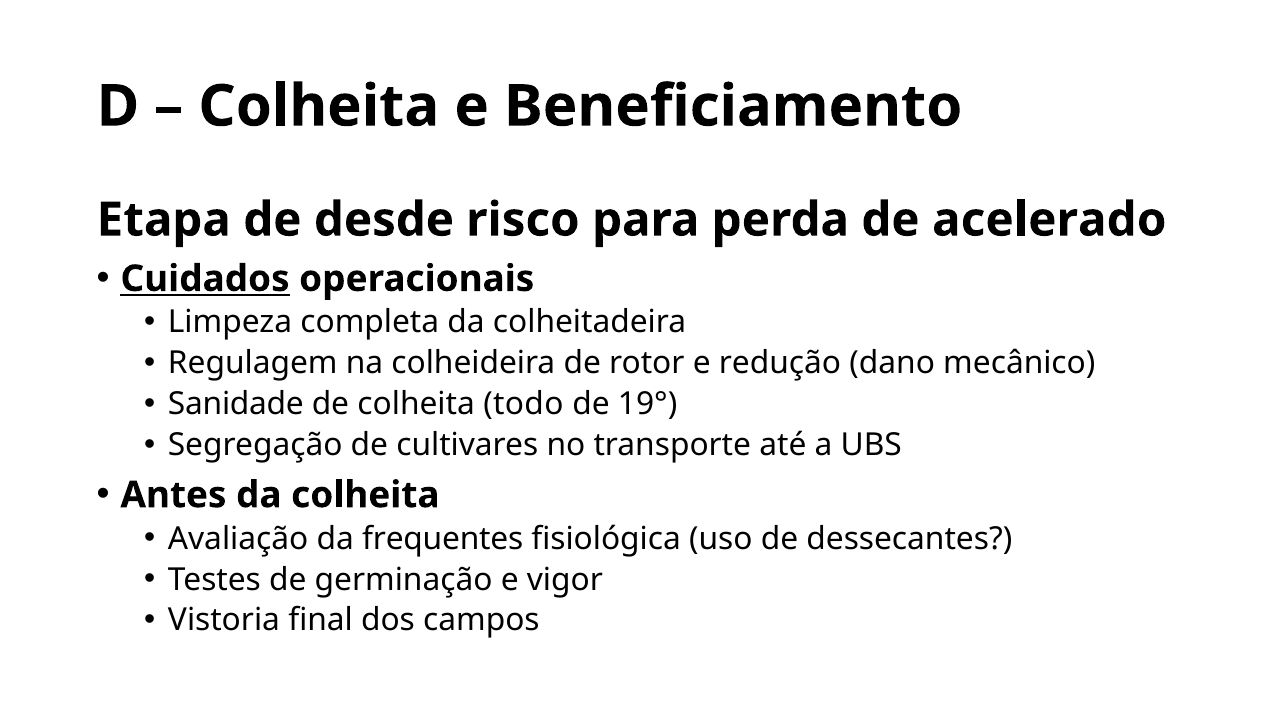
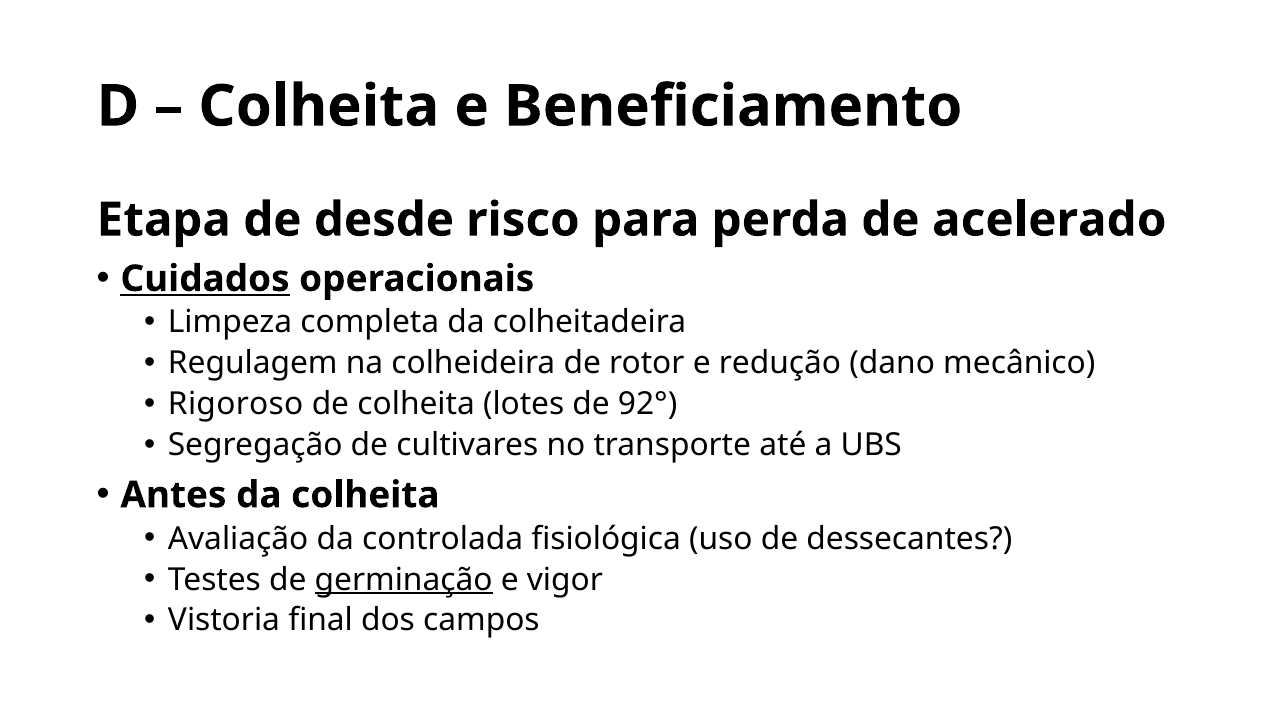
Sanidade: Sanidade -> Rigoroso (236, 404)
todo: todo -> lotes (524, 404)
19°: 19° -> 92° (648, 404)
frequentes: frequentes -> controlada (443, 539)
germinação underline: none -> present (404, 580)
